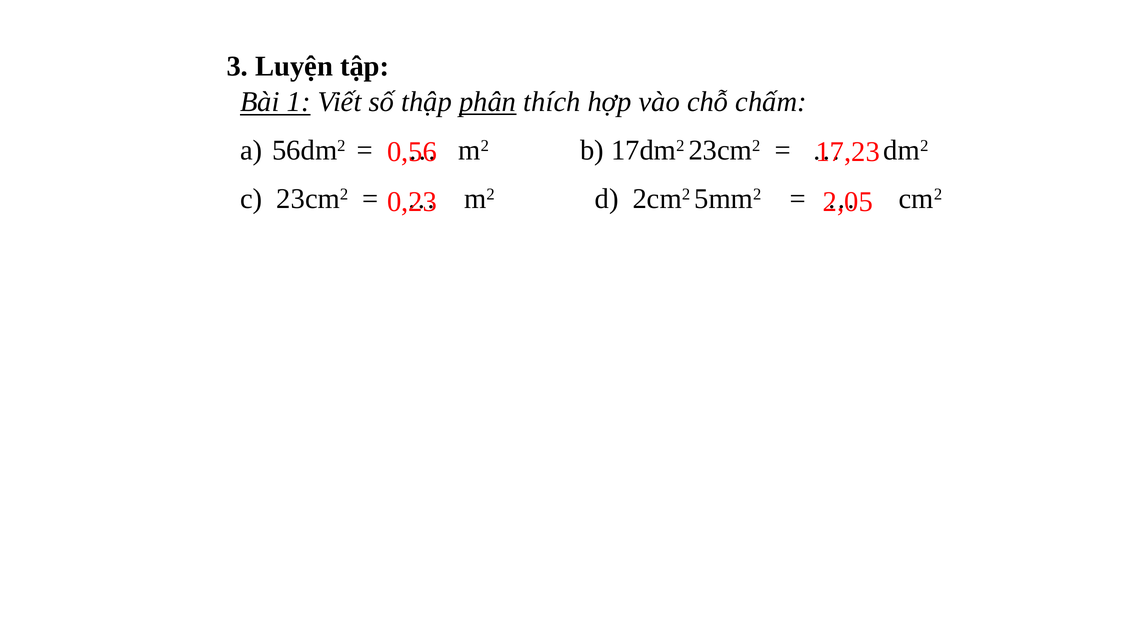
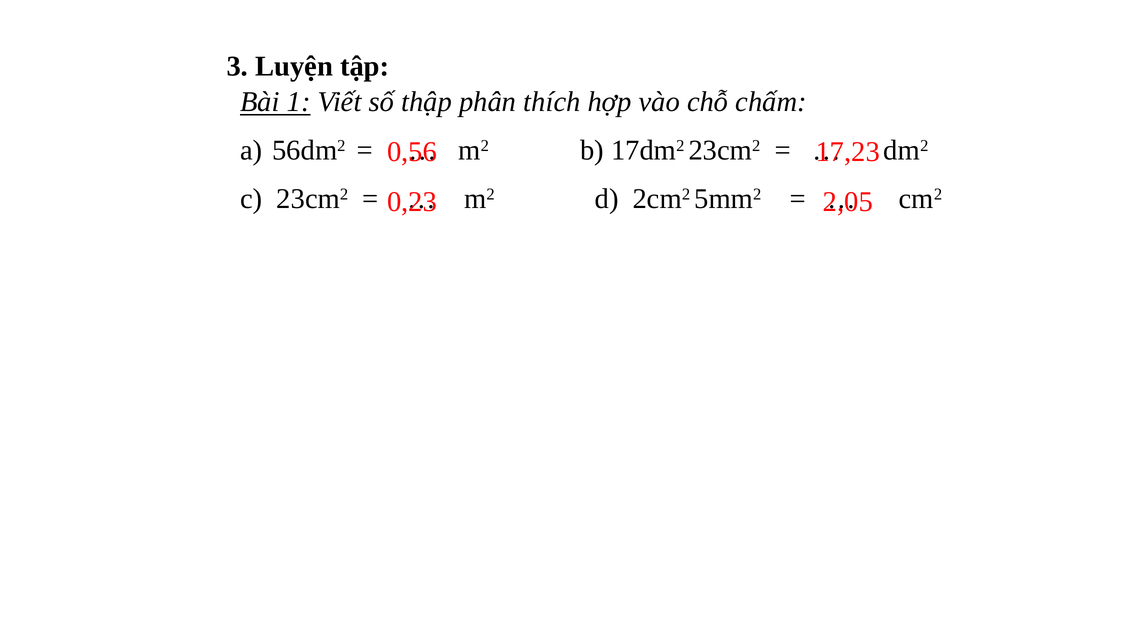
phân underline: present -> none (488, 102)
